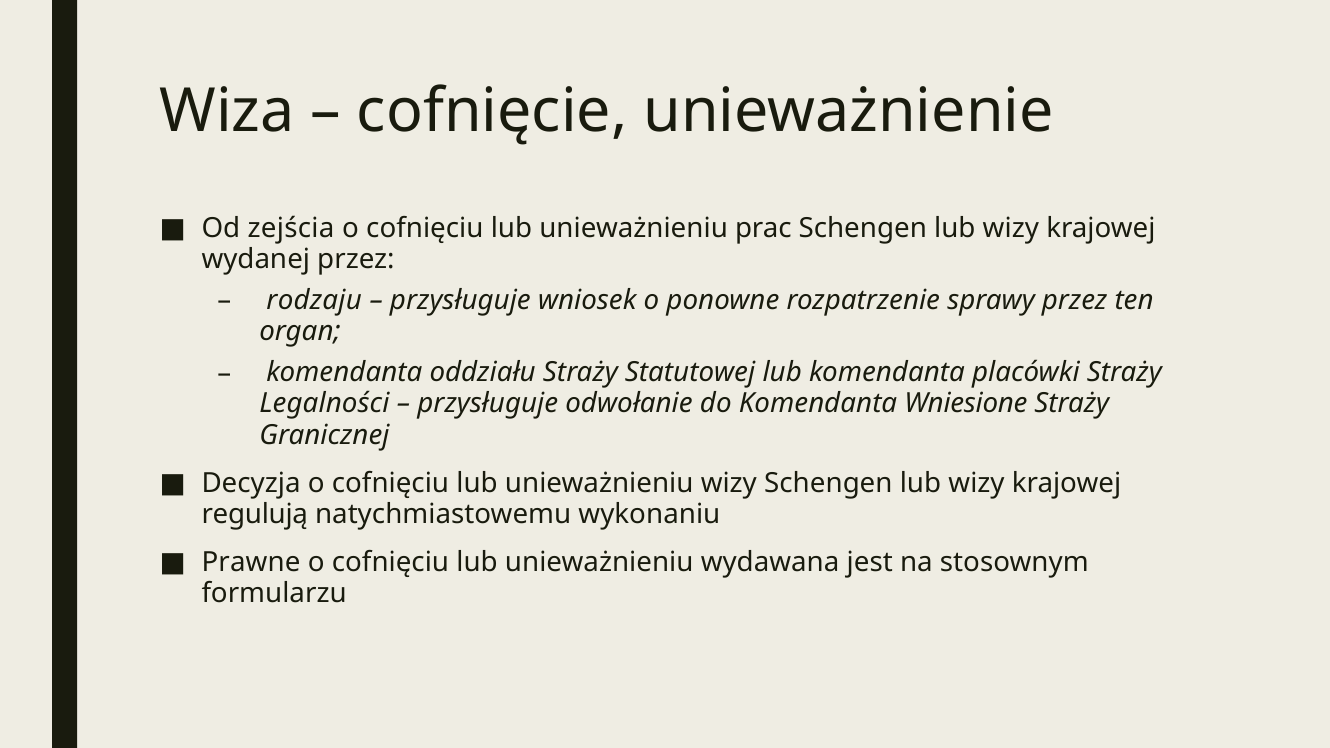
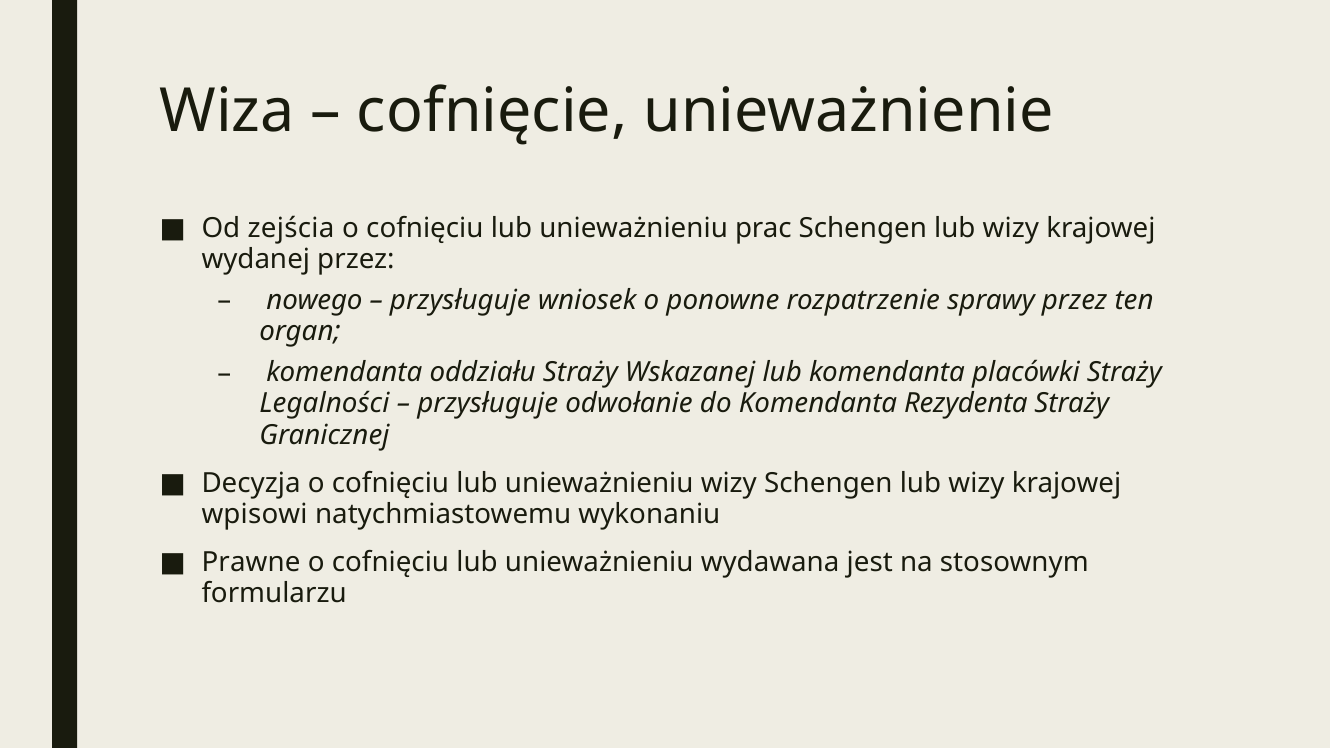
rodzaju: rodzaju -> nowego (314, 300)
Statutowej: Statutowej -> Wskazanej (690, 373)
Wniesione: Wniesione -> Rezydenta (966, 404)
regulują: regulują -> wpisowi (255, 514)
